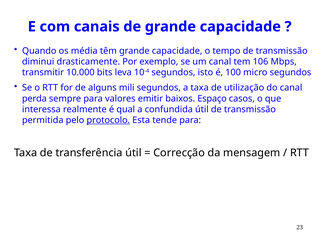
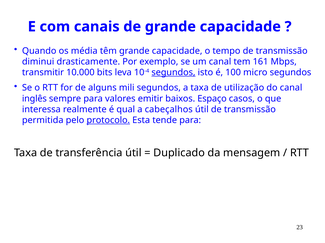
106: 106 -> 161 (261, 62)
segundos underline: none -> present (173, 73)
perda: perda -> inglês (34, 99)
confundida: confundida -> cabeçalhos (169, 110)
Correcção: Correcção -> Duplicado (179, 153)
